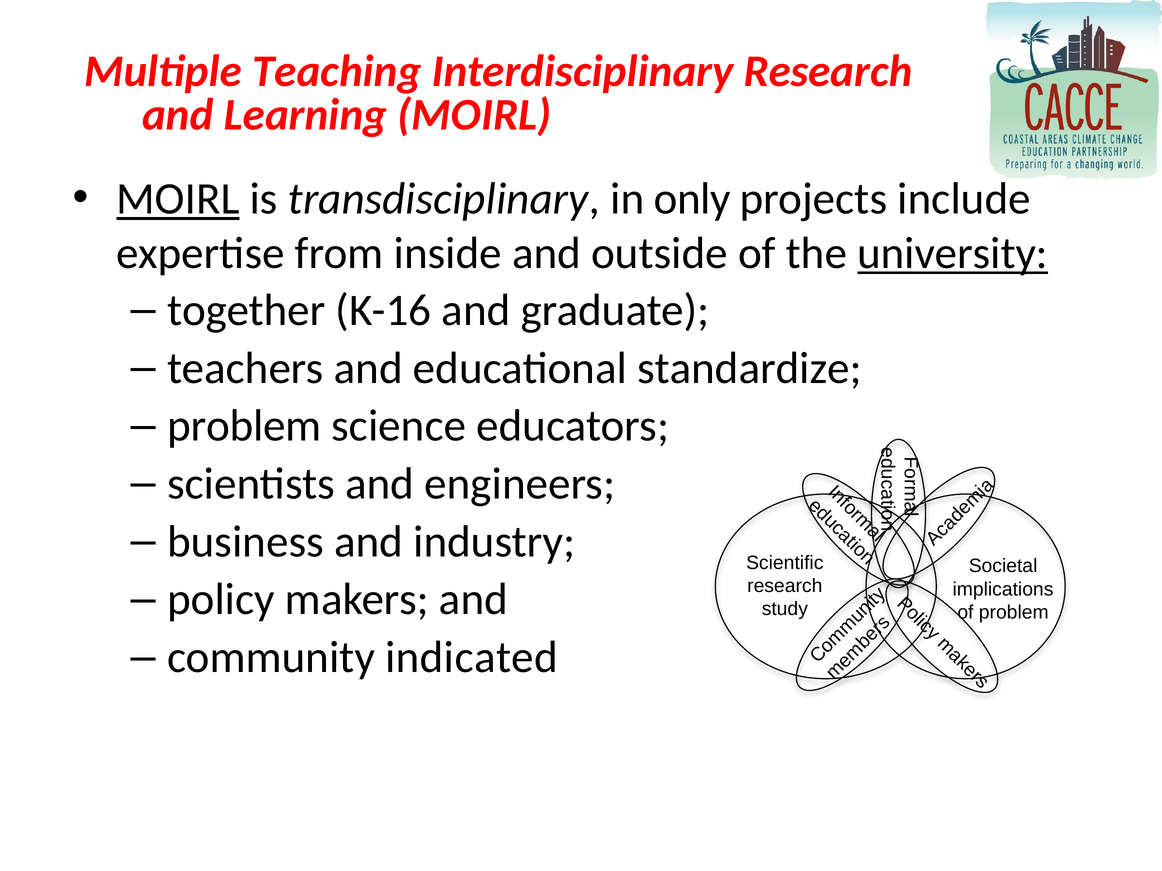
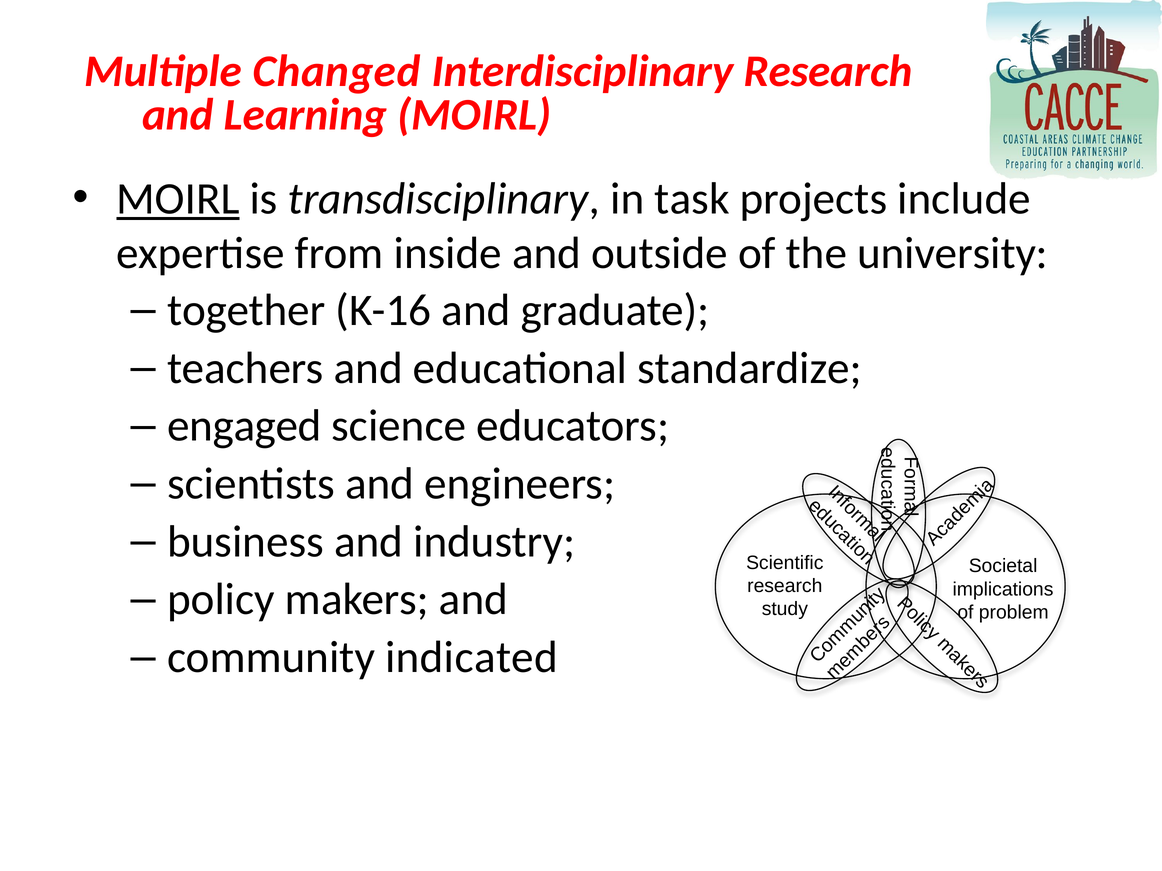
Teaching: Teaching -> Changed (337, 71)
only: only -> task (692, 199)
university underline: present -> none (953, 253)
problem: problem -> engaged (244, 426)
